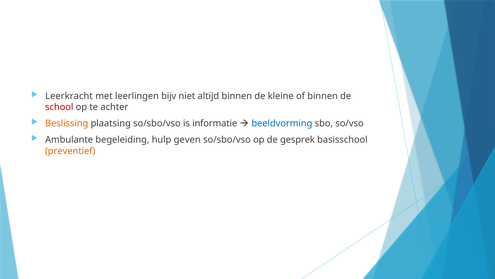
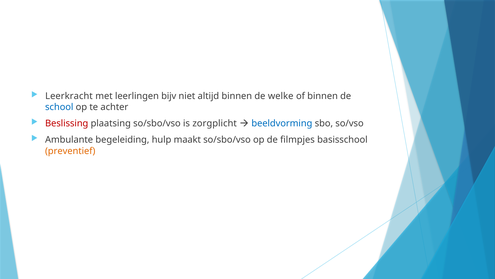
kleine: kleine -> welke (281, 96)
school colour: red -> blue (59, 107)
Beslissing colour: orange -> red (67, 123)
informatie: informatie -> zorgplicht (215, 123)
geven: geven -> maakt (187, 140)
gesprek: gesprek -> filmpjes (297, 140)
